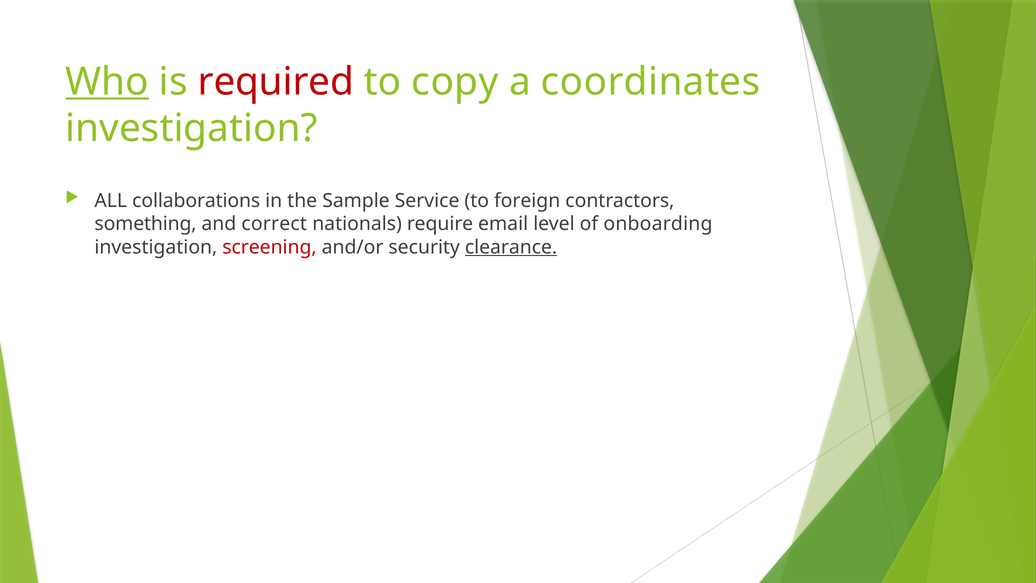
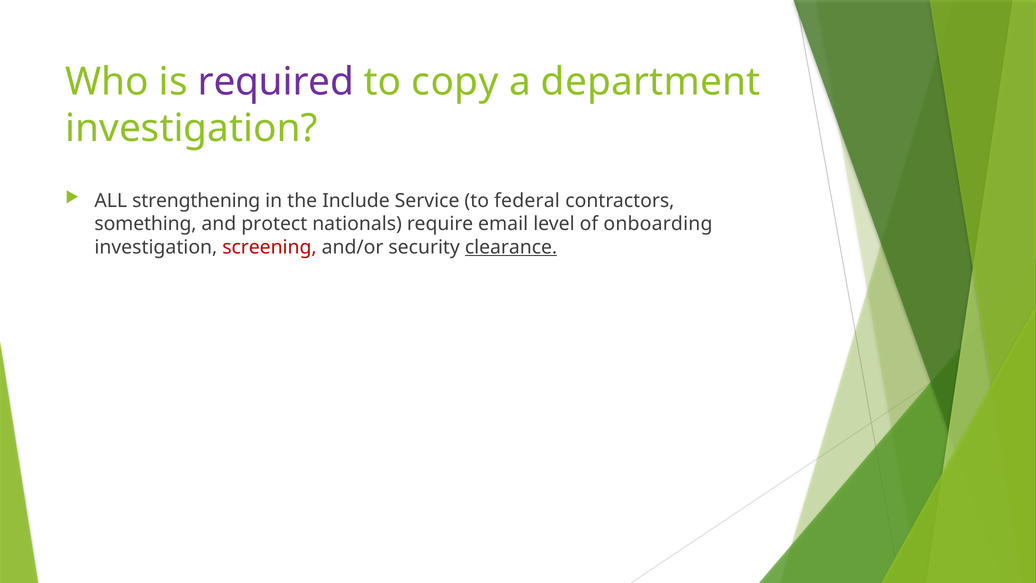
Who underline: present -> none (107, 82)
required colour: red -> purple (276, 82)
coordinates: coordinates -> department (651, 82)
collaborations: collaborations -> strengthening (196, 201)
Sample: Sample -> Include (356, 201)
foreign: foreign -> federal (527, 201)
correct: correct -> protect (274, 224)
